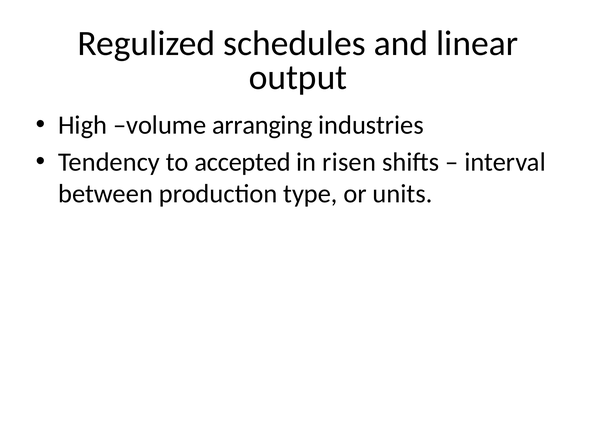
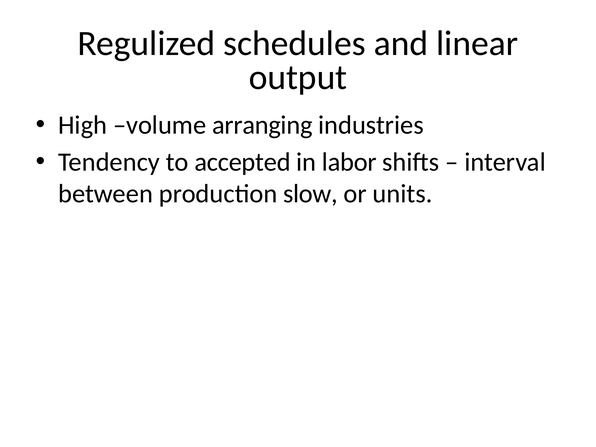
risen: risen -> labor (349, 162)
type: type -> slow (310, 194)
